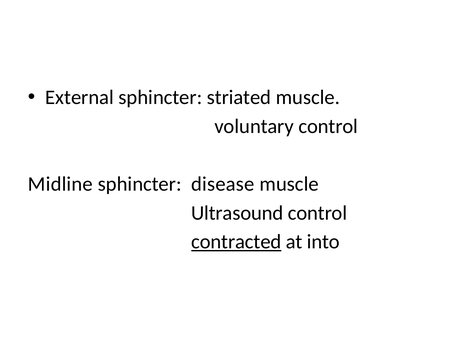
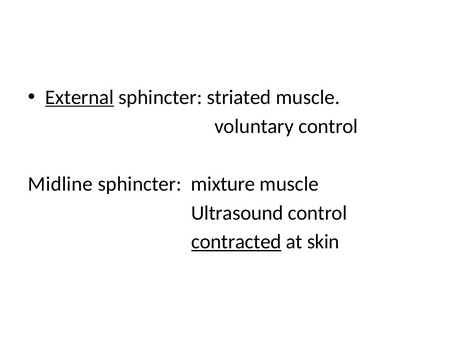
External underline: none -> present (80, 97)
disease: disease -> mixture (223, 184)
into: into -> skin (323, 242)
